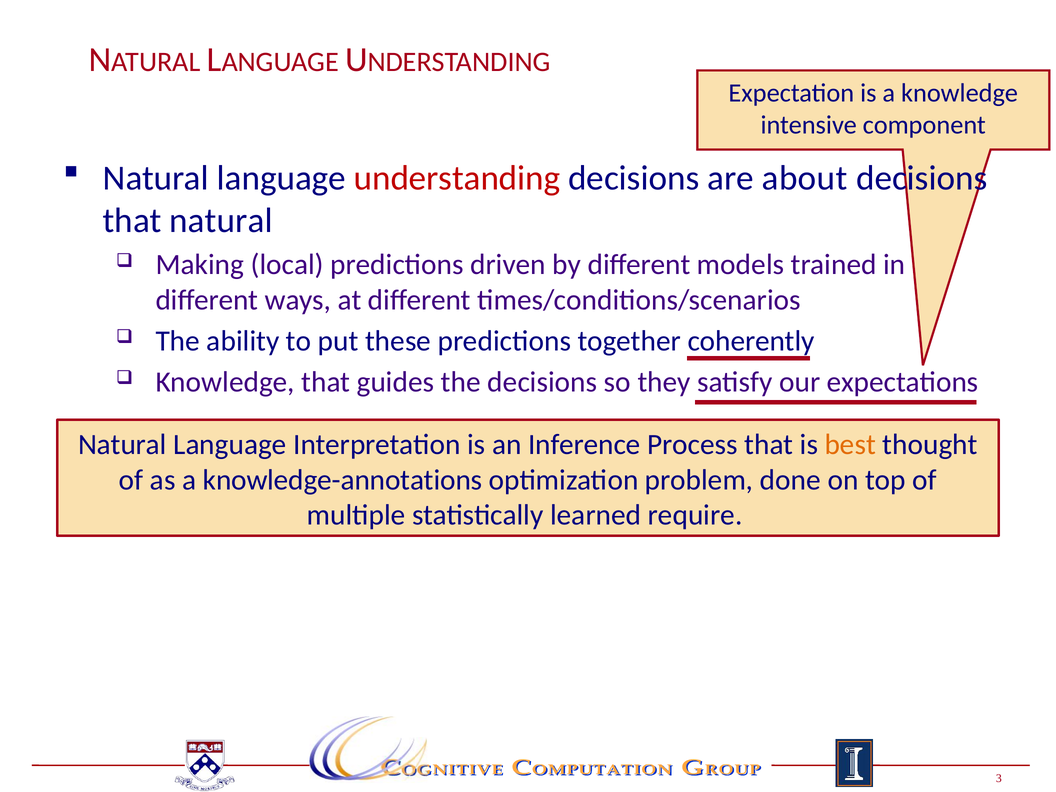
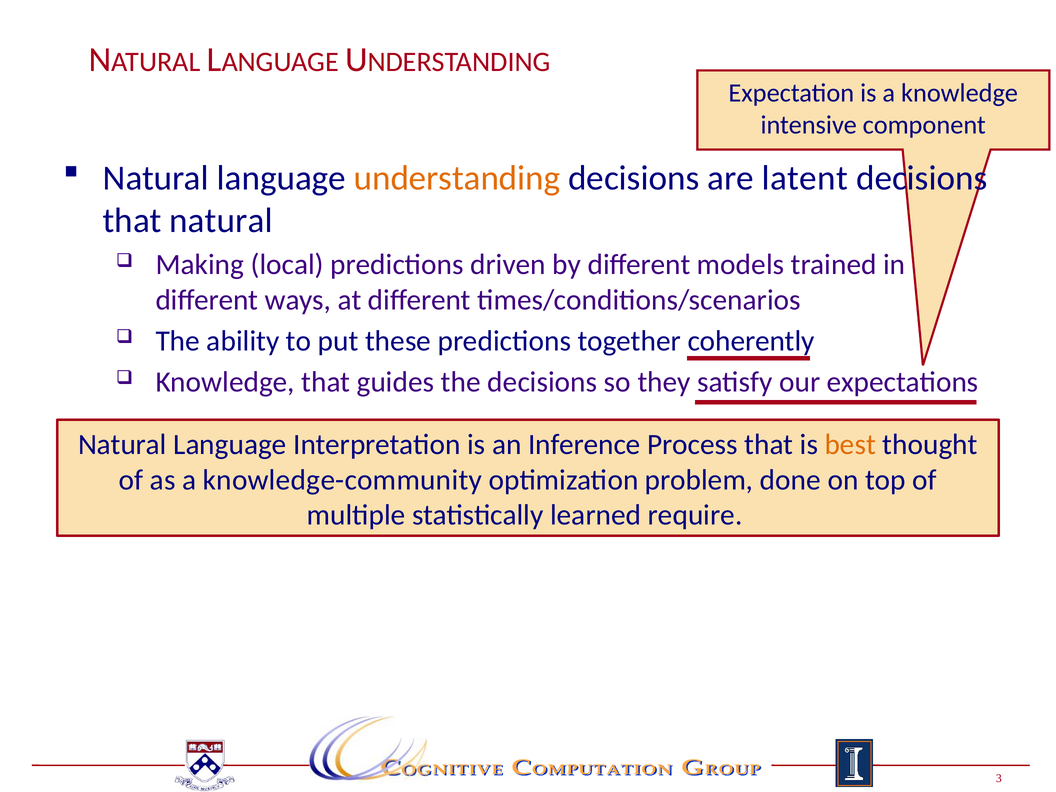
understanding colour: red -> orange (457, 178)
about: about -> latent (805, 178)
knowledge-annotations: knowledge-annotations -> knowledge-community (342, 480)
